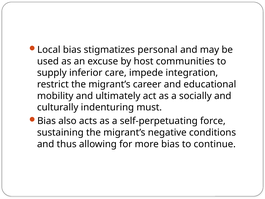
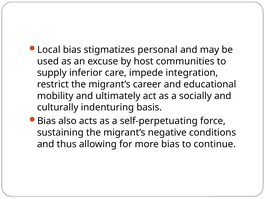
must: must -> basis (149, 107)
